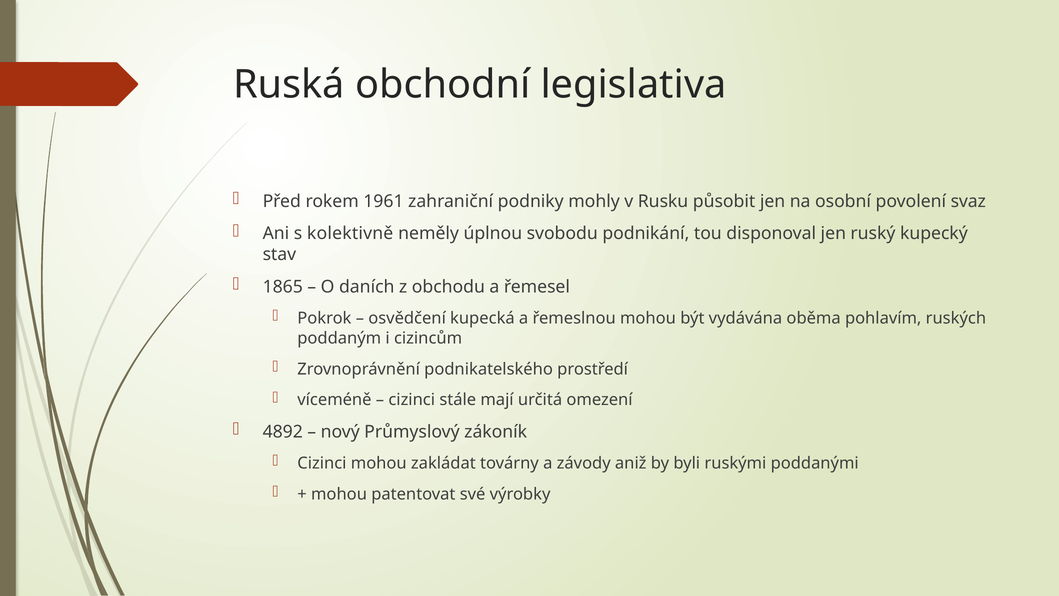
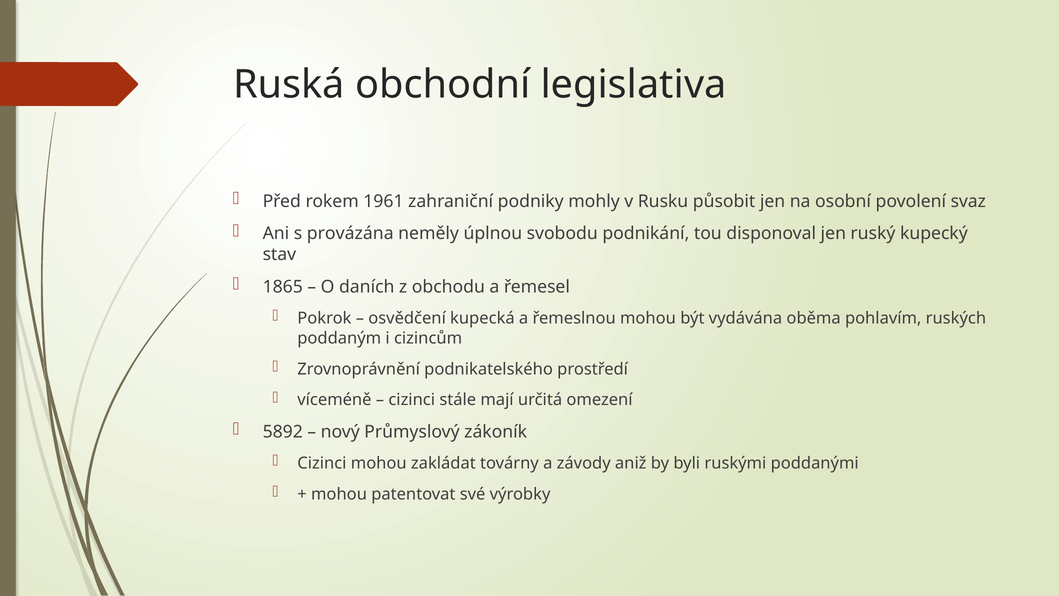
kolektivně: kolektivně -> provázána (350, 233)
4892: 4892 -> 5892 (283, 431)
